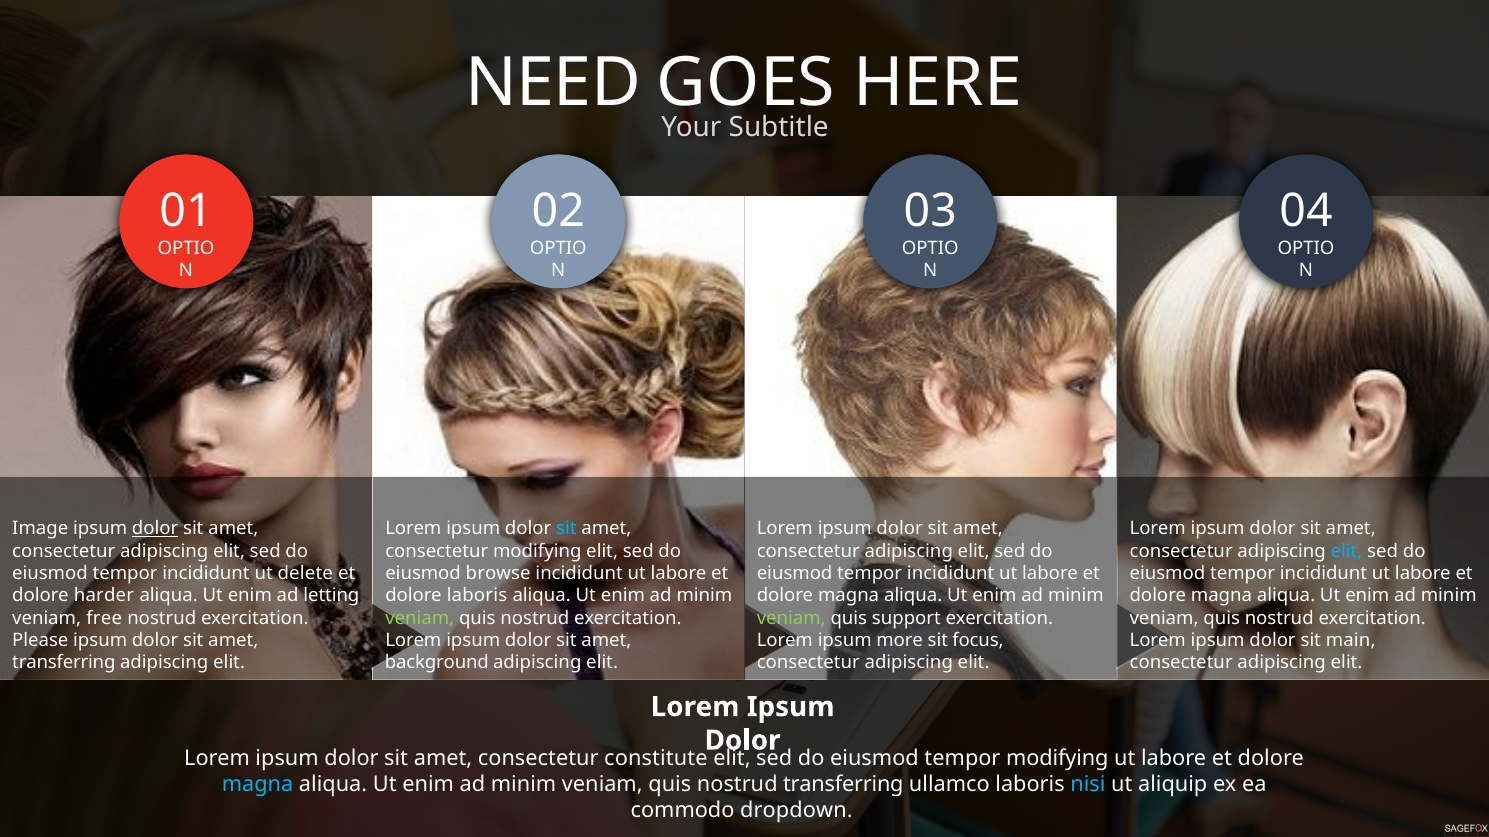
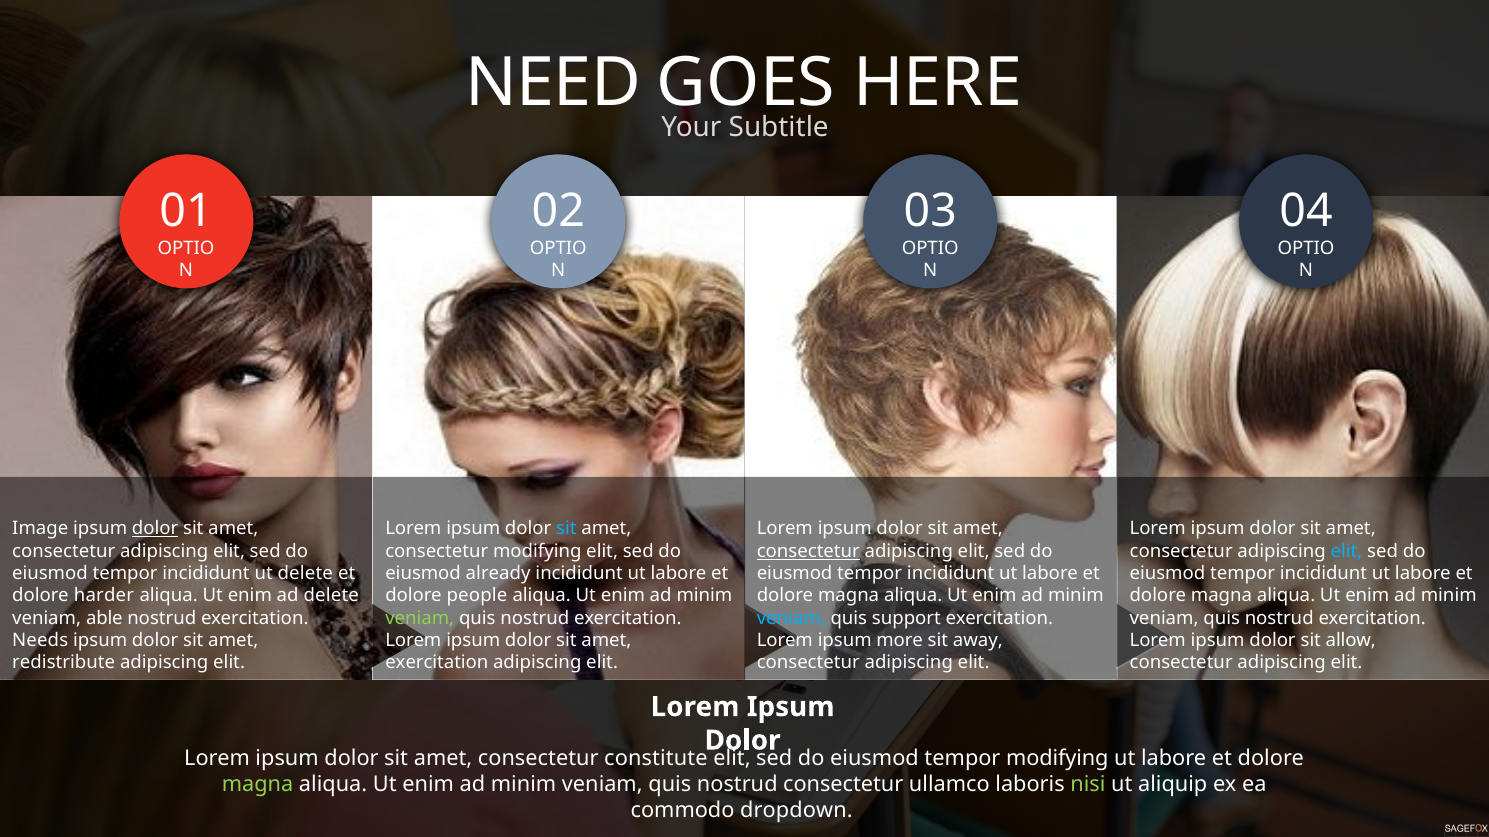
consectetur underline: none -> present (808, 551)
browse: browse -> already (498, 574)
ad letting: letting -> delete (331, 596)
dolore laboris: laboris -> people (477, 596)
free: free -> able (104, 618)
veniam colour: light green -> light blue (791, 618)
Please: Please -> Needs (40, 641)
focus: focus -> away (978, 641)
main: main -> allow (1351, 641)
transferring: transferring -> redistribute (64, 663)
background: background -> exercitation (437, 663)
magna colour: light blue -> light green (258, 785)
nostrud transferring: transferring -> consectetur (843, 785)
nisi colour: light blue -> light green (1088, 785)
